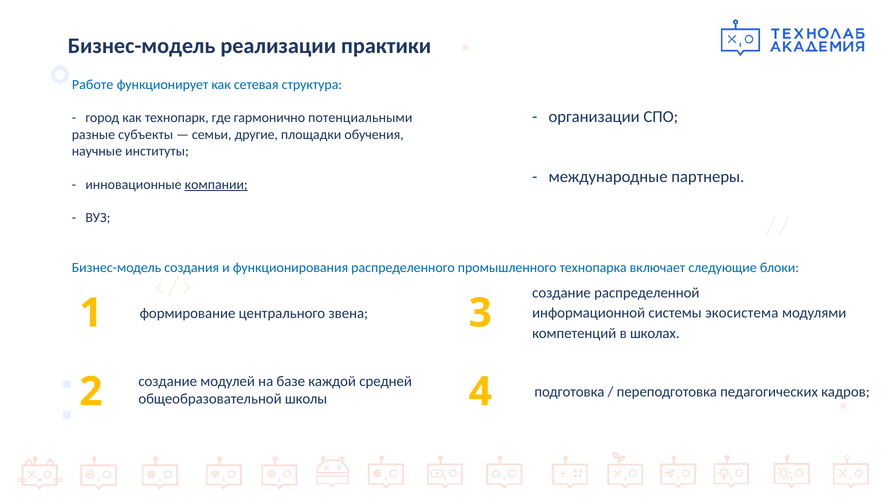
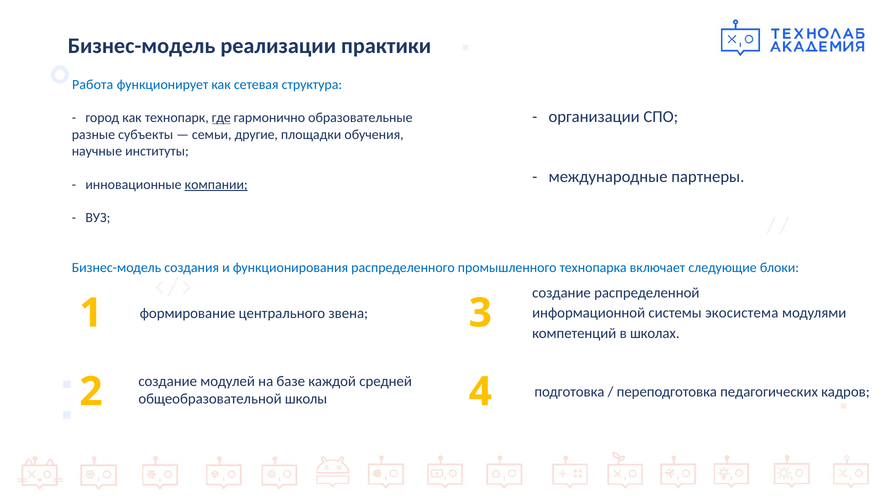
Работе: Работе -> Работа (93, 85)
где underline: none -> present (221, 118)
потенциальными: потенциальными -> образовательные (360, 118)
